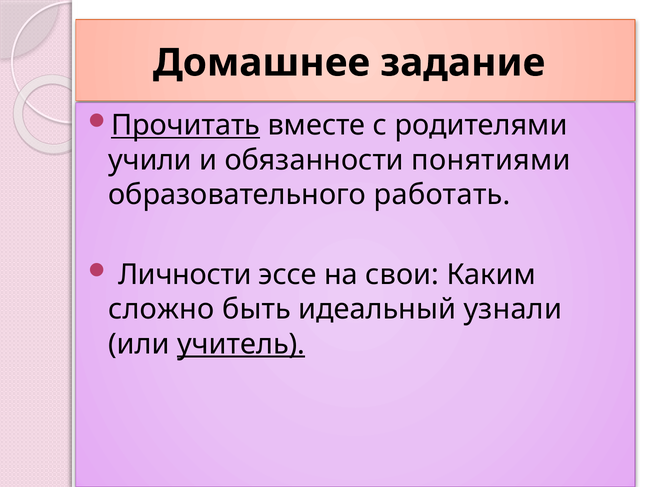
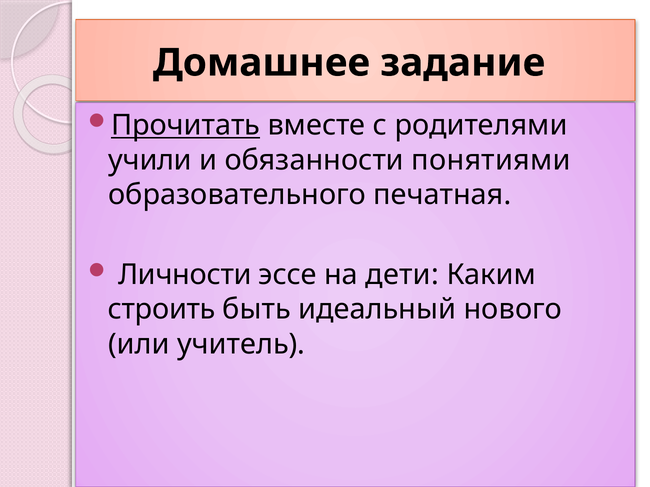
работать: работать -> печатная (442, 195)
свои: свои -> дети (402, 275)
сложно: сложно -> строить (162, 310)
узнали: узнали -> нового (513, 310)
учитель underline: present -> none (241, 344)
